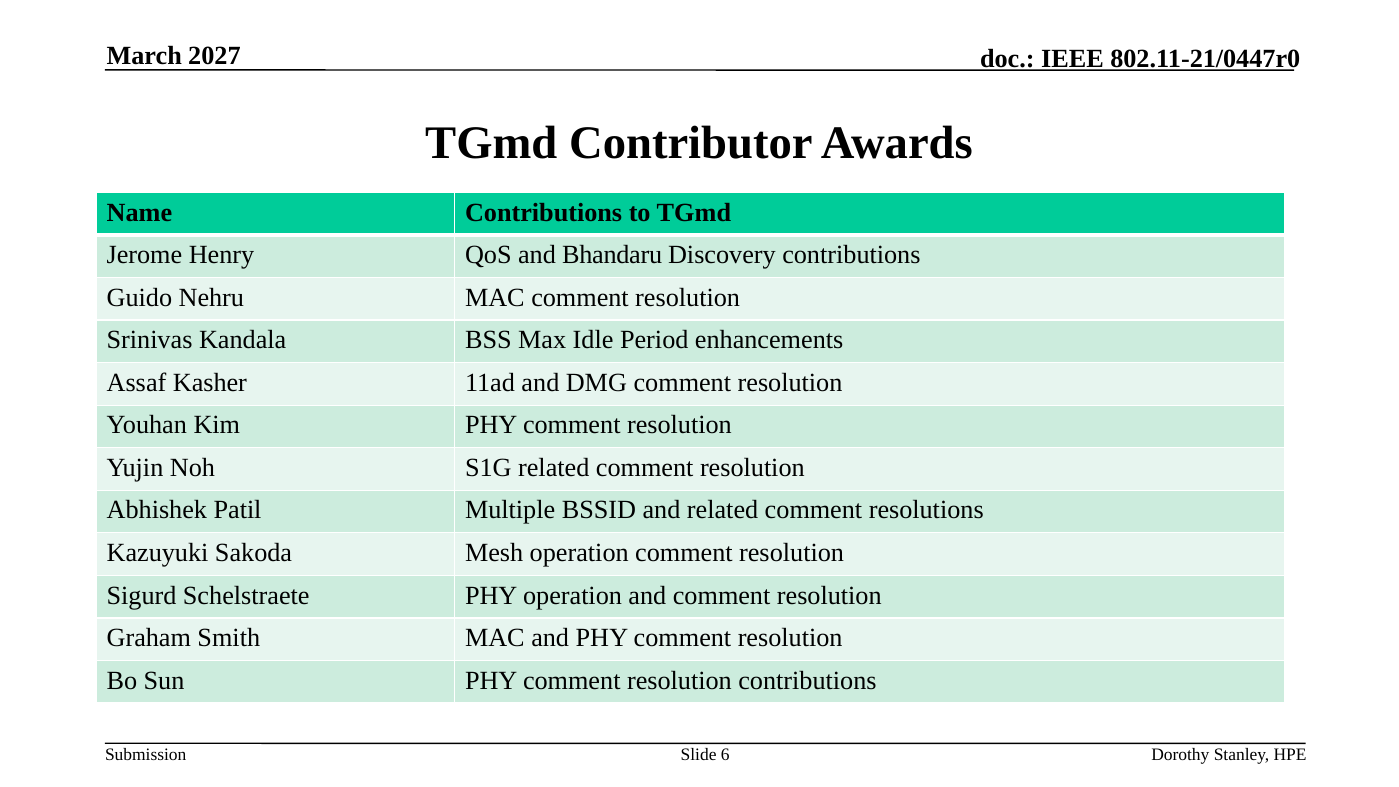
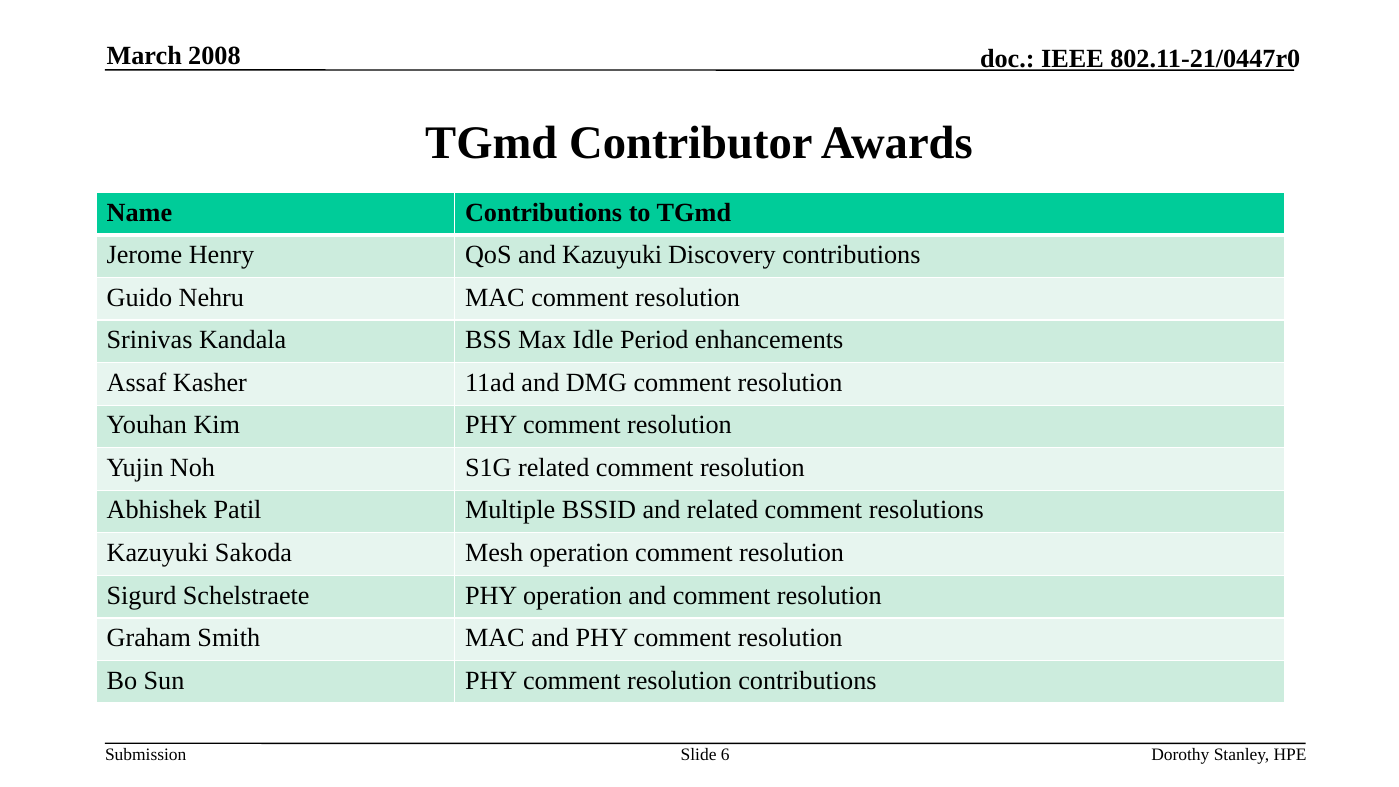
2027: 2027 -> 2008 (214, 56)
and Bhandaru: Bhandaru -> Kazuyuki (612, 255)
